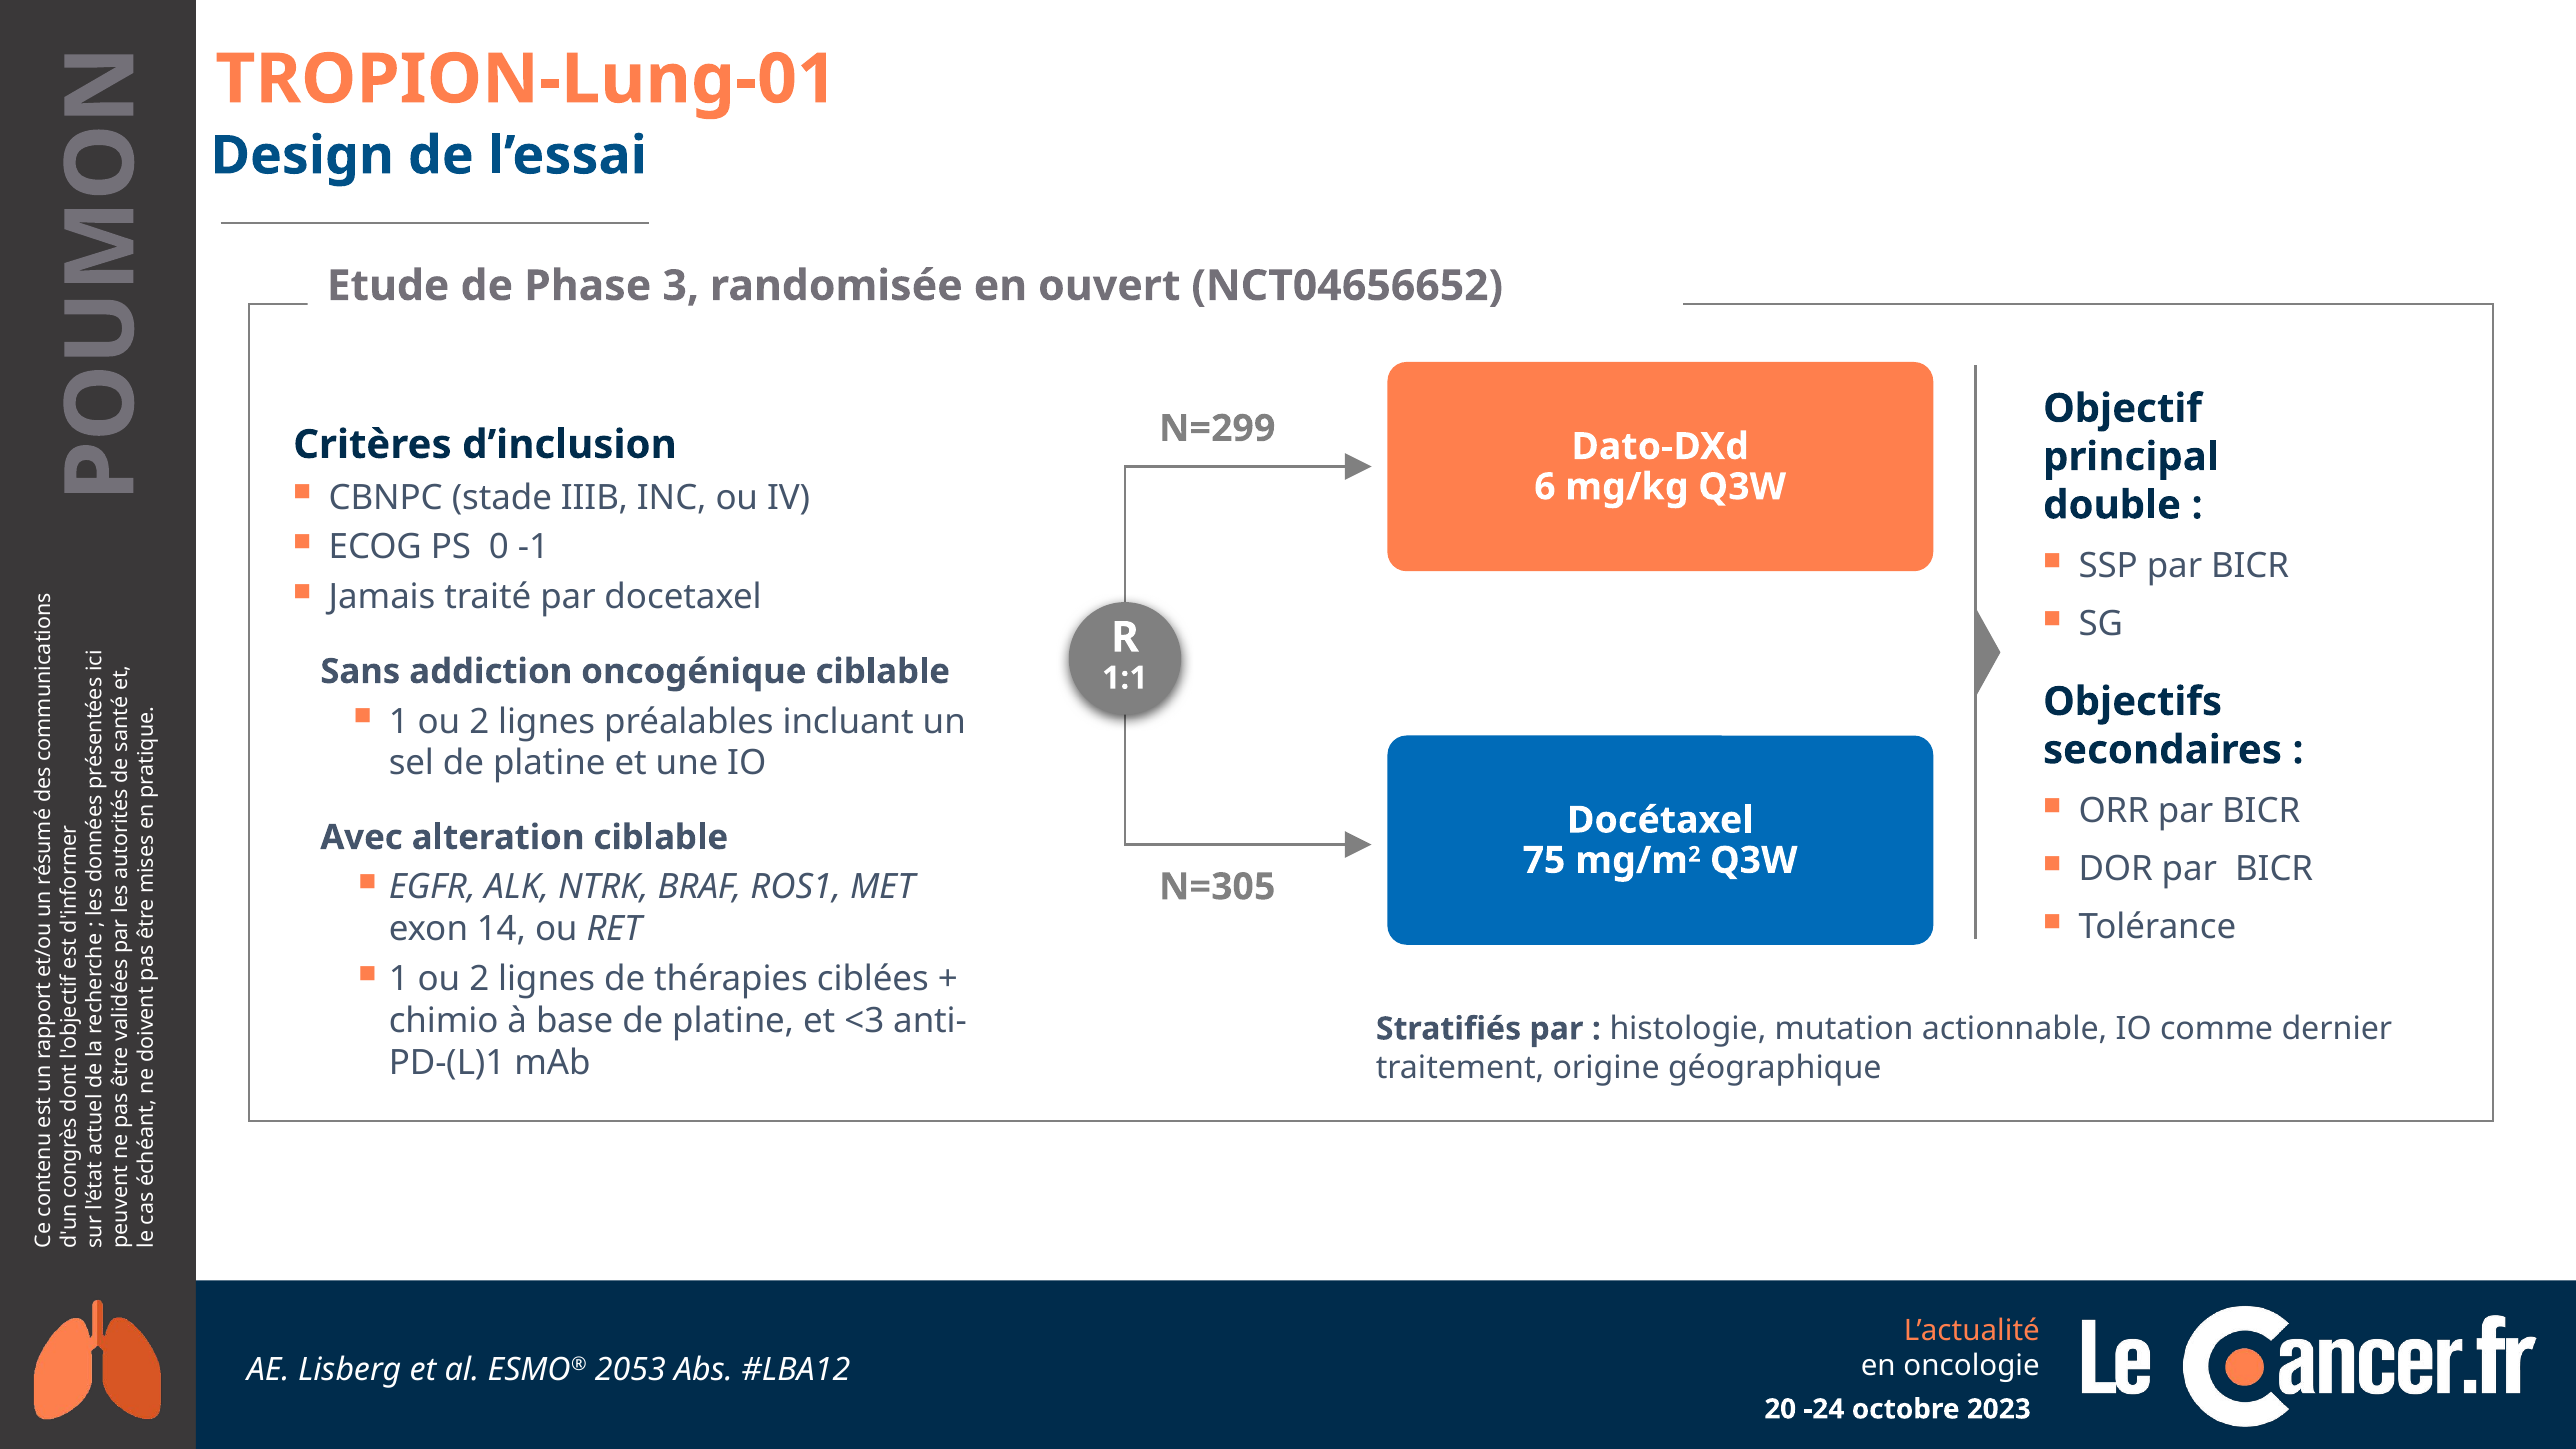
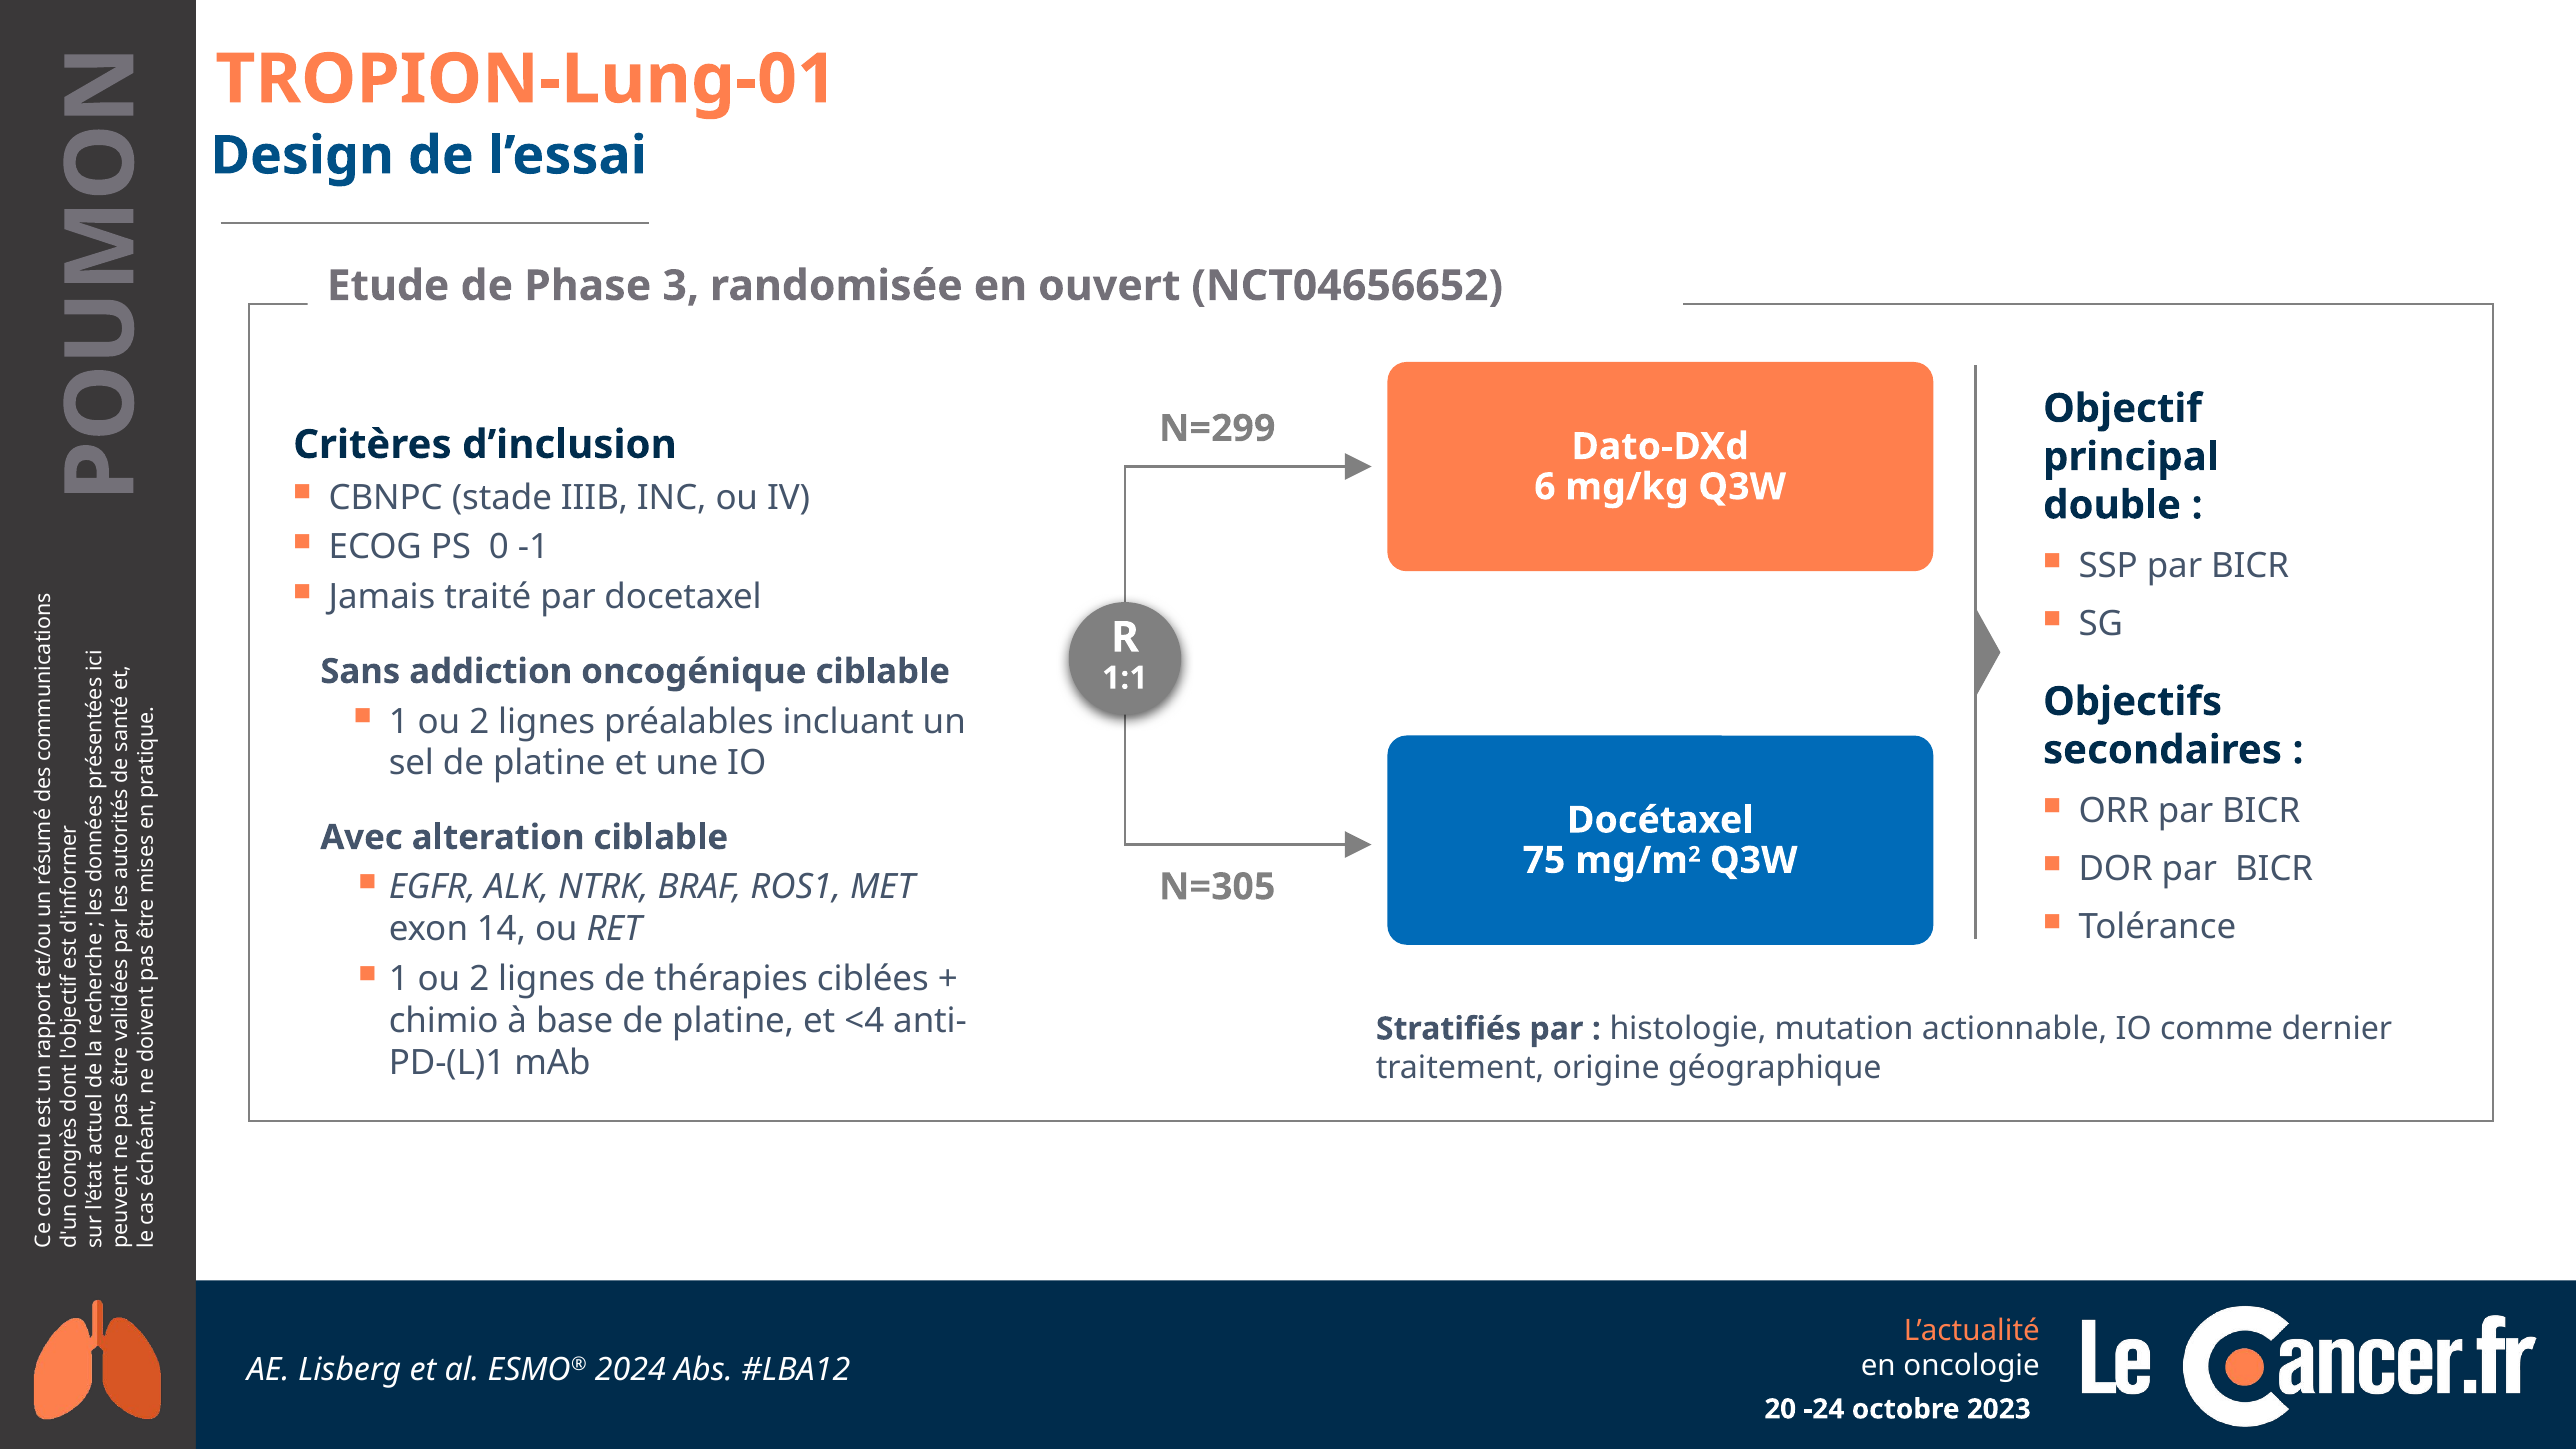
<3: <3 -> <4 (864, 1021)
2053: 2053 -> 2024 (630, 1370)
